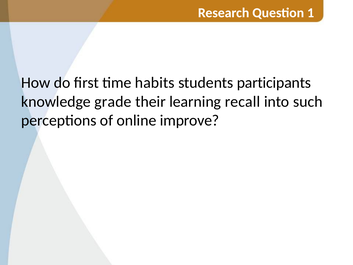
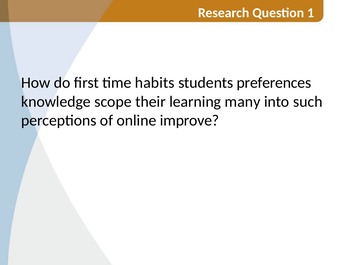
participants: participants -> preferences (274, 83)
grade: grade -> scope (113, 102)
recall: recall -> many (243, 102)
